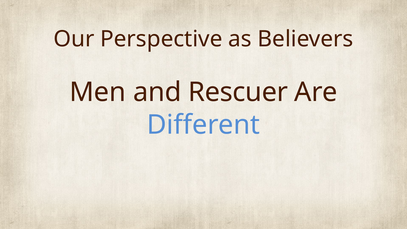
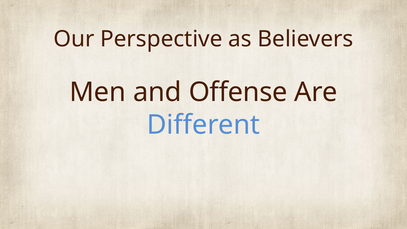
Rescuer: Rescuer -> Offense (238, 92)
